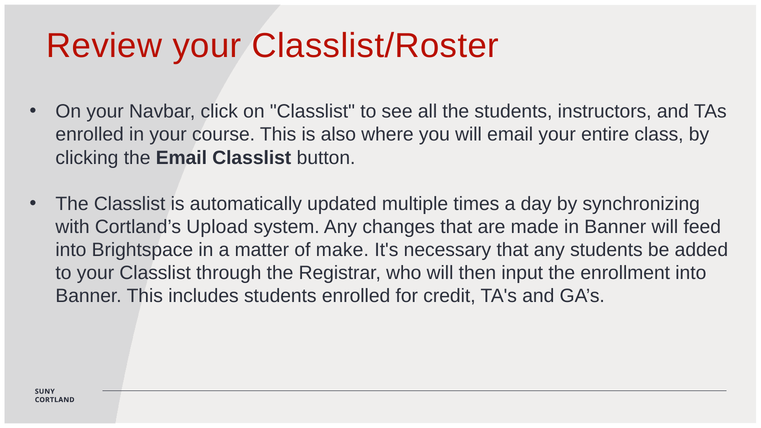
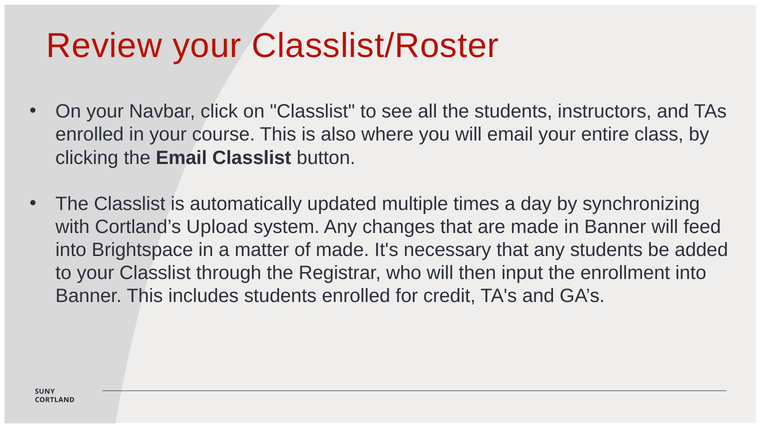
of make: make -> made (342, 250)
